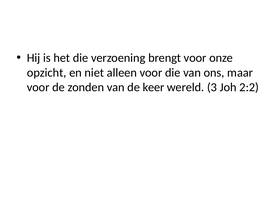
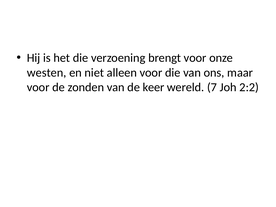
opzicht: opzicht -> westen (47, 73)
3: 3 -> 7 (212, 87)
